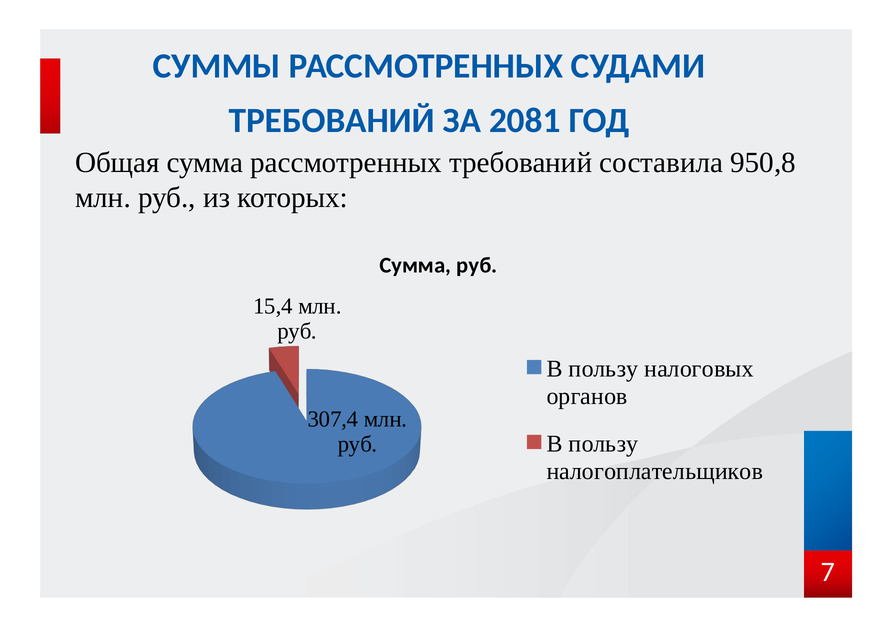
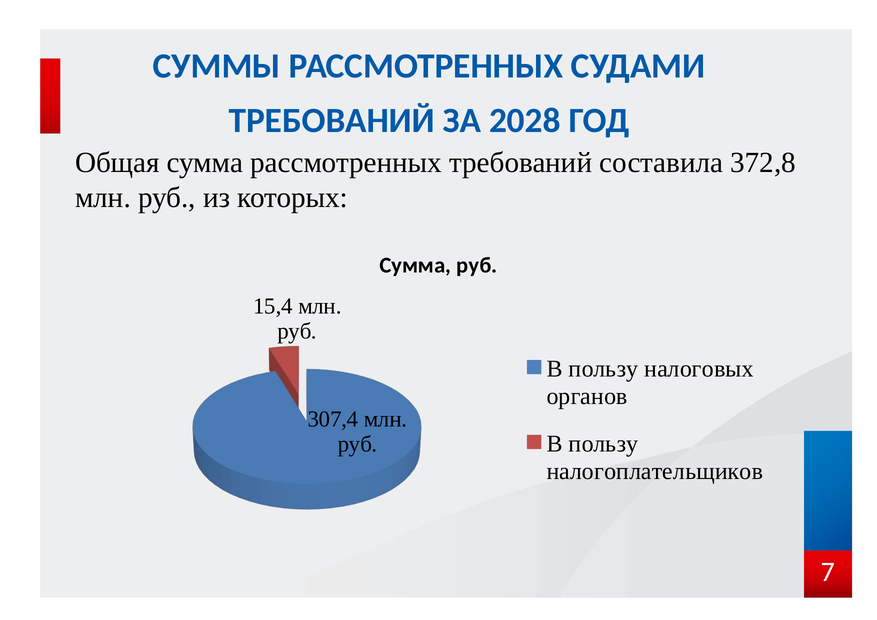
2081: 2081 -> 2028 (525, 120)
950,8: 950,8 -> 372,8 (763, 163)
